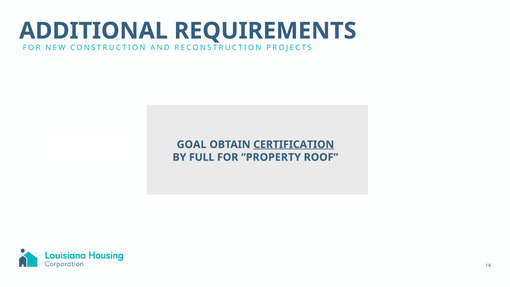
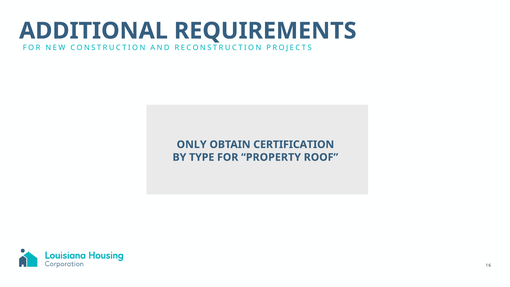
GOAL: GOAL -> ONLY (192, 144)
CERTIFICATION underline: present -> none (294, 144)
FULL: FULL -> TYPE (202, 157)
